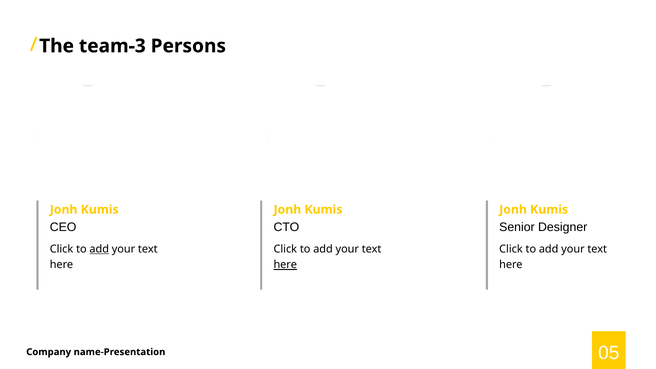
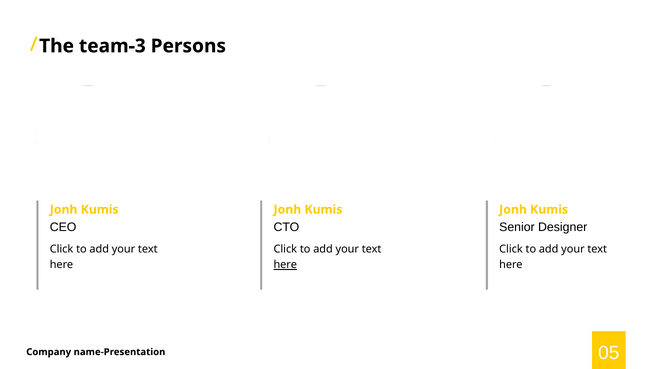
add underline: present -> none (99, 249)
